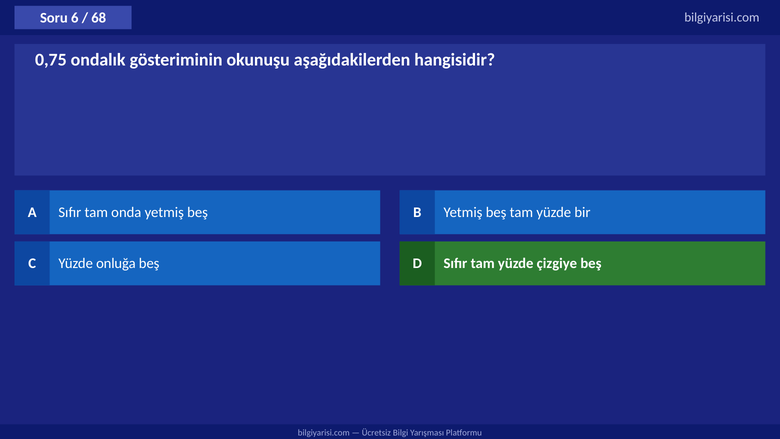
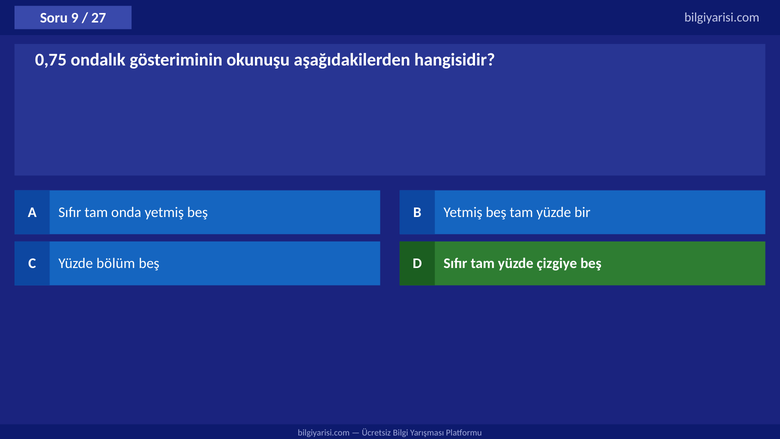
6: 6 -> 9 (75, 18)
68: 68 -> 27 (99, 18)
onluğa: onluğa -> bölüm (116, 263)
